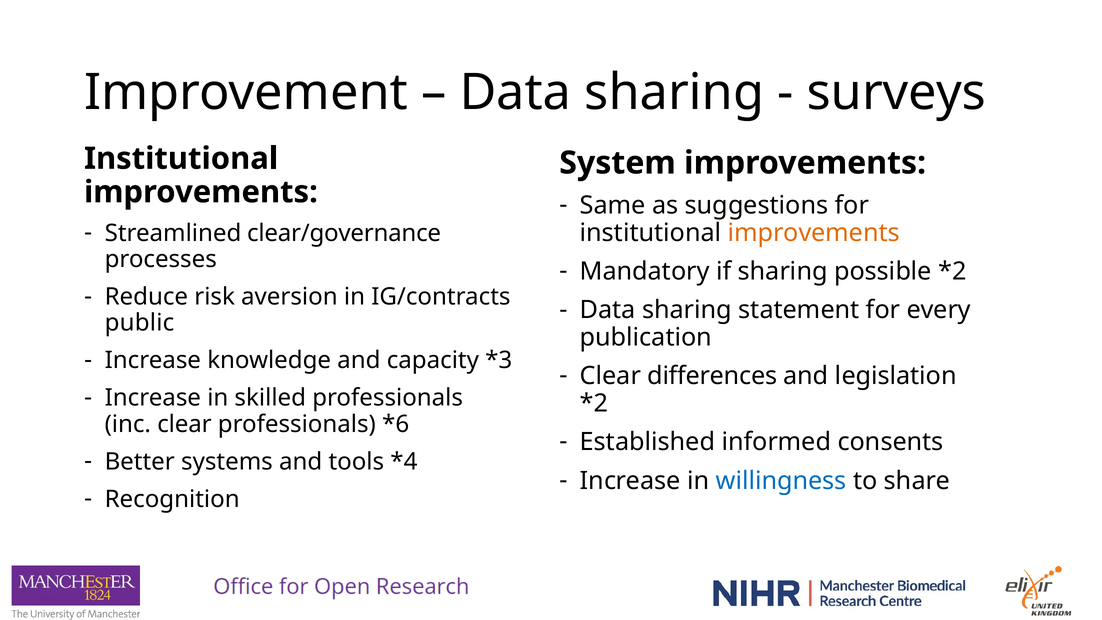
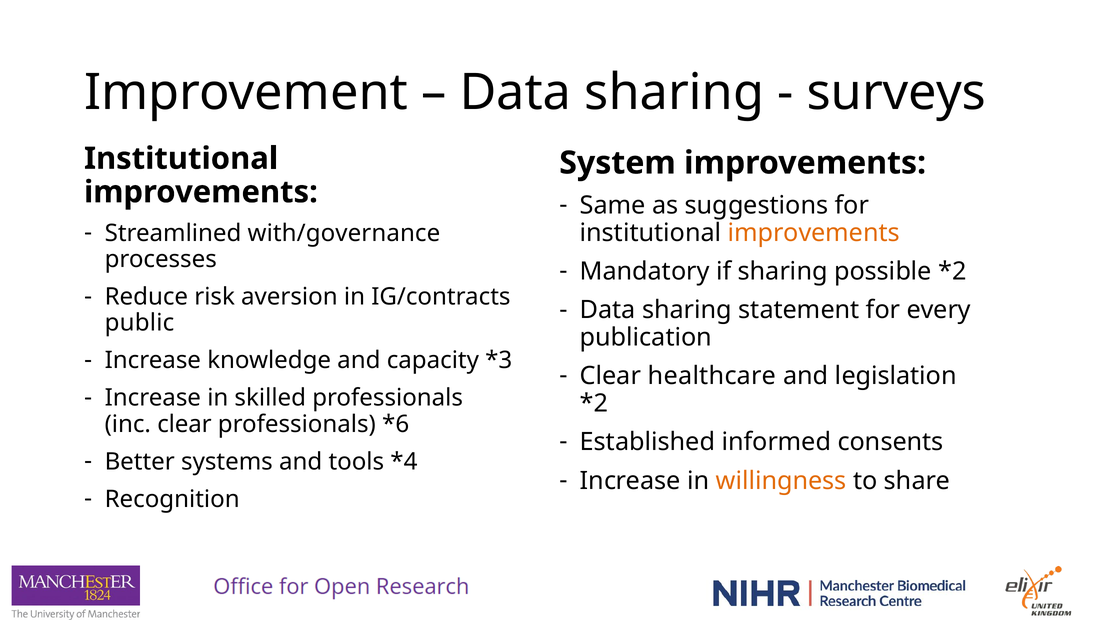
clear/governance: clear/governance -> with/governance (344, 233)
differences: differences -> healthcare (712, 376)
willingness colour: blue -> orange (781, 481)
